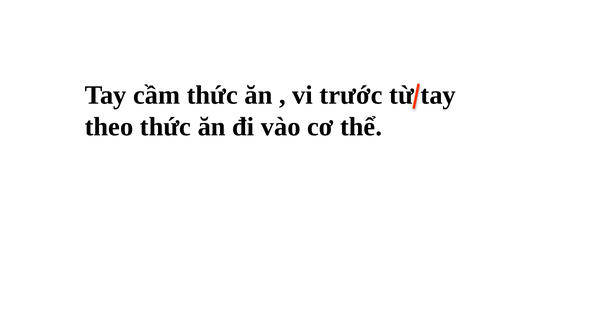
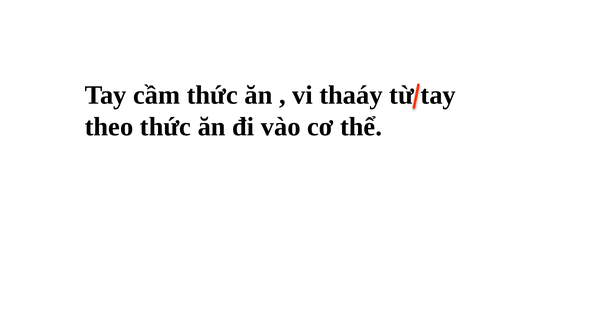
trước: trước -> thaáy (351, 95)
